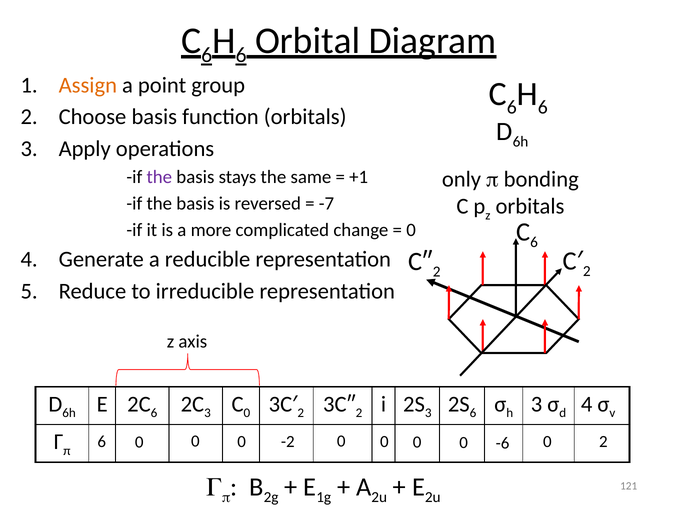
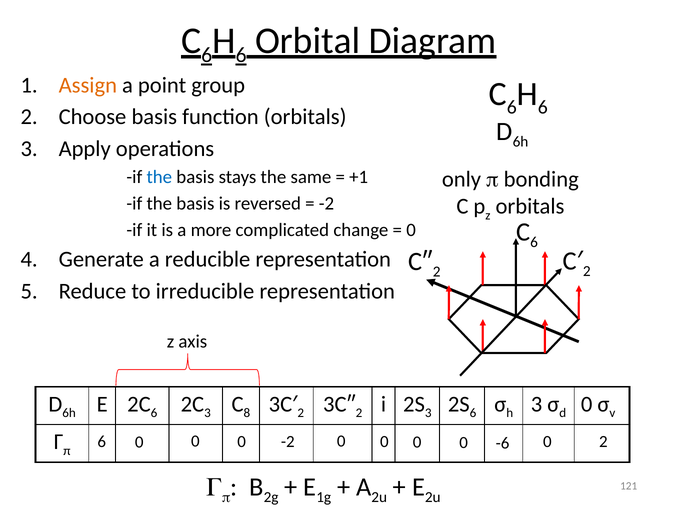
the colour: purple -> blue (159, 177)
-7: -7 -> -2 (326, 203)
C 0: 0 -> 8 (247, 413)
4: 4 -> 0 (587, 404)
